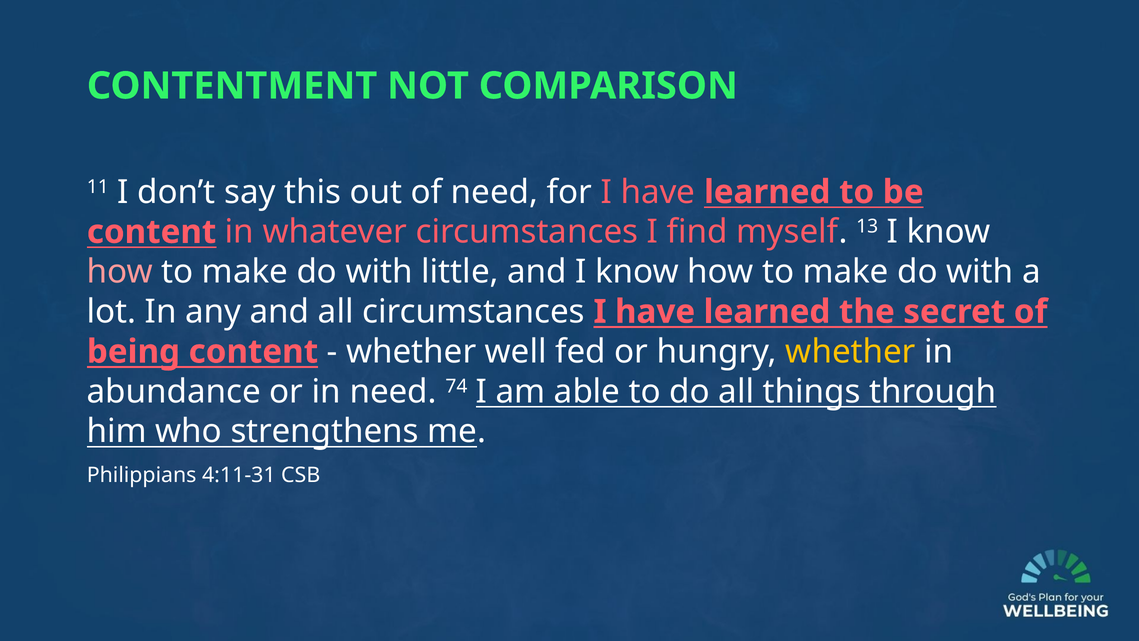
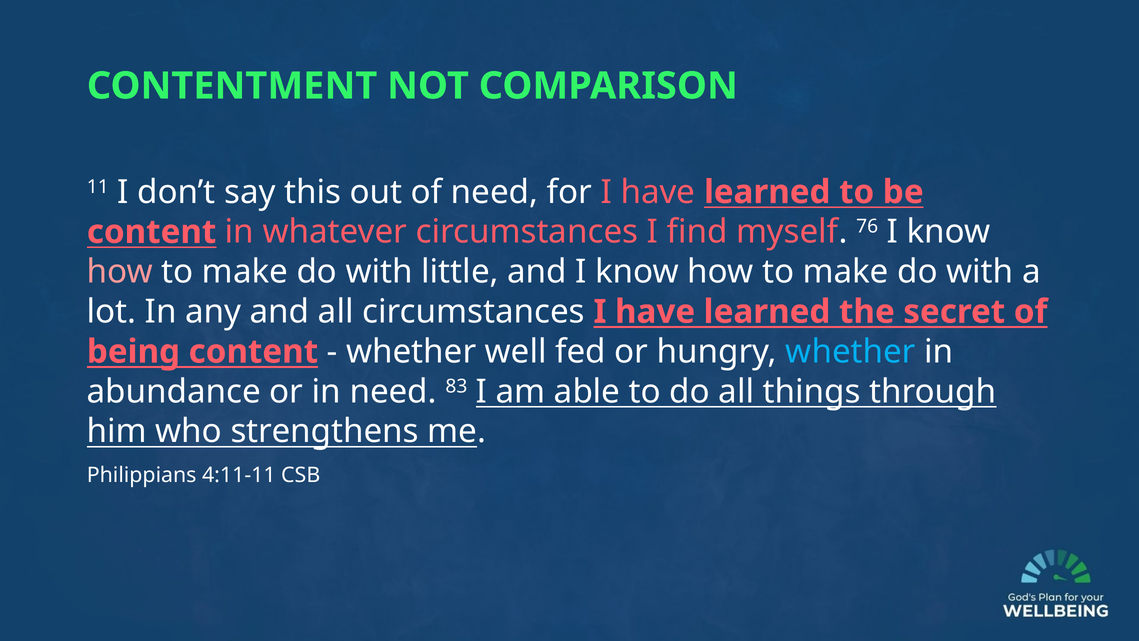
13: 13 -> 76 (867, 227)
whether colour: yellow -> light blue (851, 352)
74: 74 -> 83 (456, 386)
4:11-31: 4:11-31 -> 4:11-11 (239, 475)
